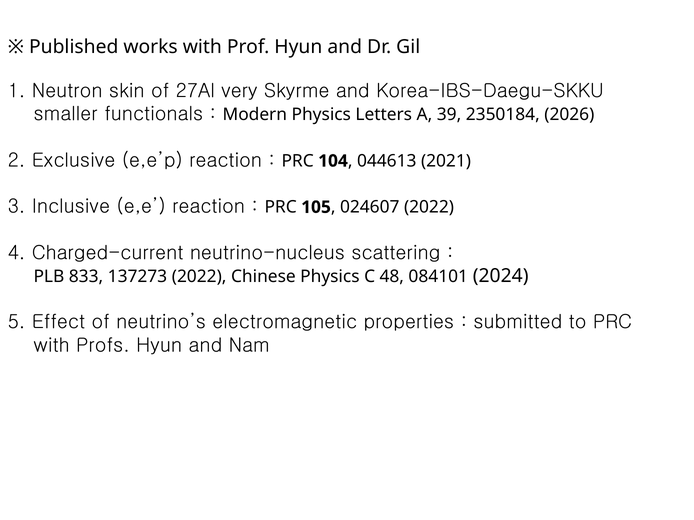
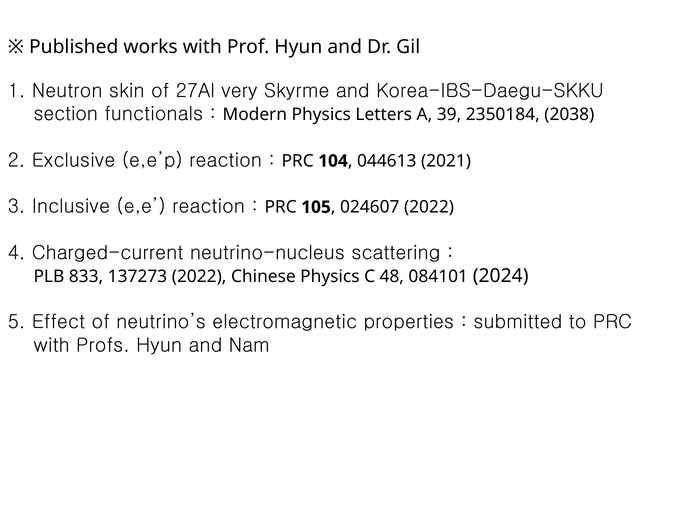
smaller: smaller -> section (66, 114)
2026: 2026 -> 2038 (569, 115)
